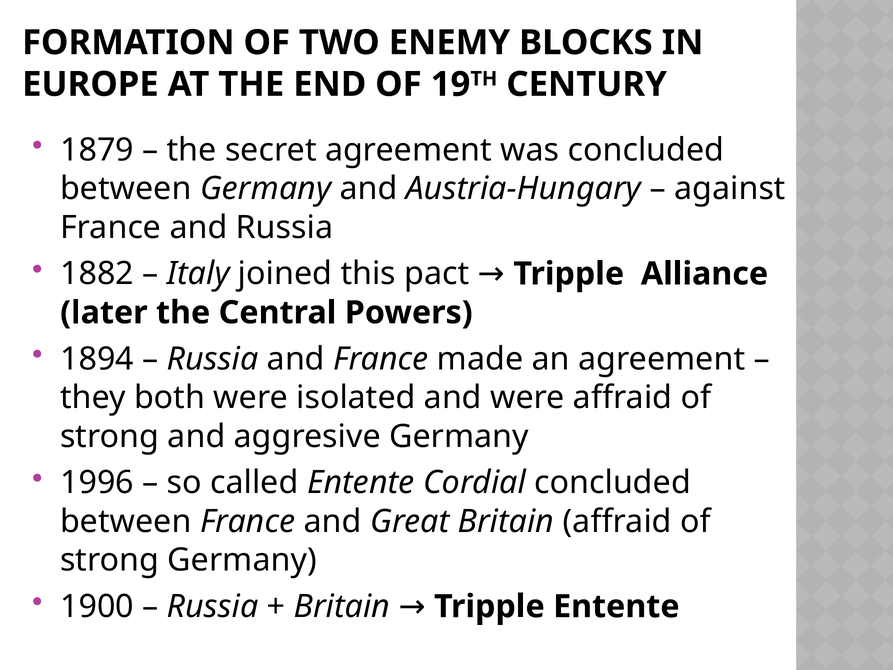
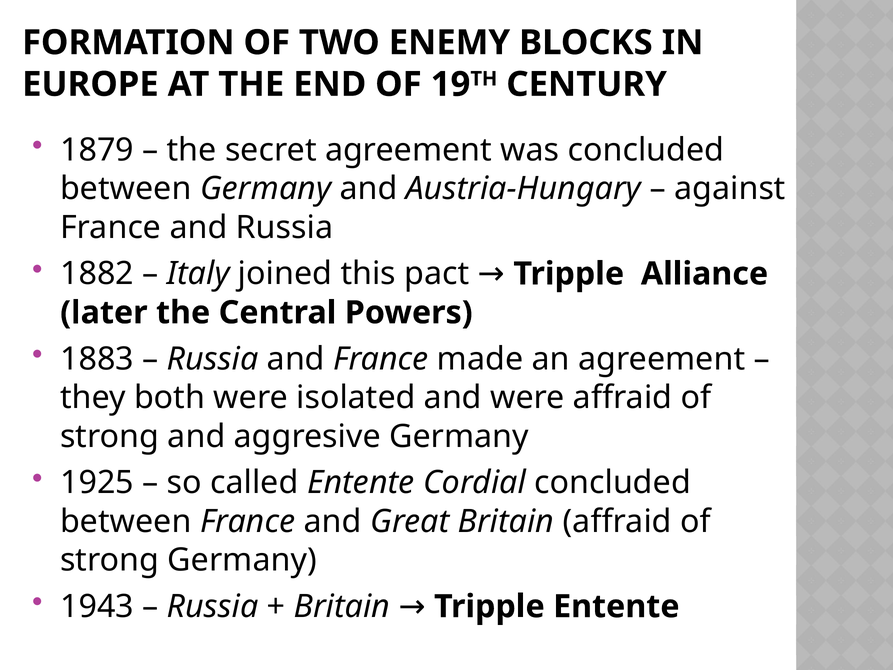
1894: 1894 -> 1883 (97, 359)
1996: 1996 -> 1925 (97, 483)
1900: 1900 -> 1943 (97, 606)
